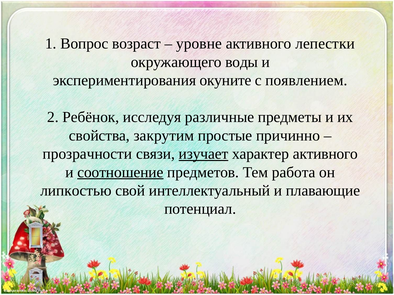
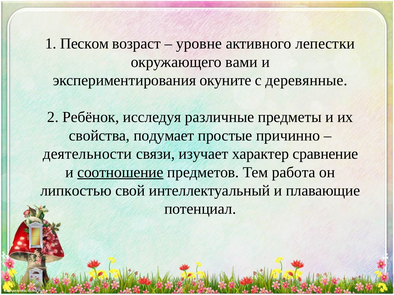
Вопрос: Вопрос -> Песком (84, 44)
воды: воды -> вами (242, 62)
появлением: появлением -> деревянные (306, 81)
закрутим: закрутим -> подумает (164, 136)
прозрачности: прозрачности -> деятельности (87, 154)
изучает underline: present -> none (204, 154)
характер активного: активного -> сравнение (325, 154)
